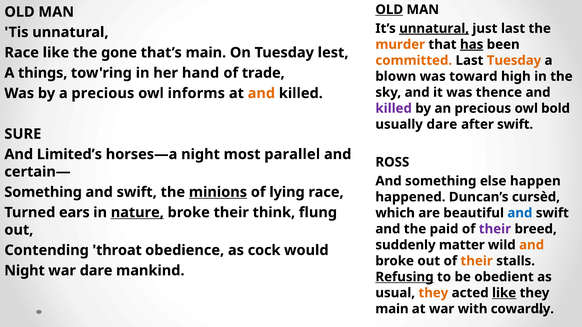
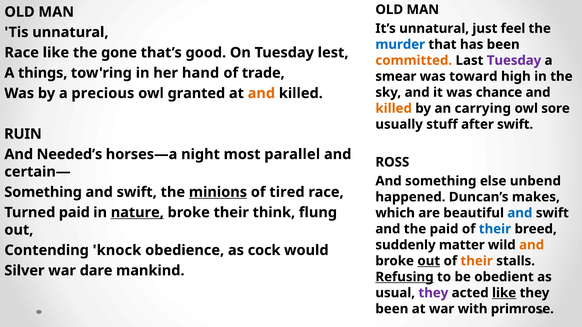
OLD underline: present -> none (389, 10)
unnatural underline: present -> none (434, 28)
just last: last -> feel (513, 28)
murder colour: orange -> blue (400, 44)
has underline: present -> none (472, 44)
that’s main: main -> good (206, 53)
Tuesday colour: orange -> purple (514, 60)
blown: blown -> smear (396, 76)
thence: thence -> chance (499, 92)
informs: informs -> granted (196, 93)
killed colour: purple -> orange (394, 108)
an precious: precious -> carrying (483, 108)
bold: bold -> sore (556, 108)
usually dare: dare -> stuff (442, 124)
SURE: SURE -> RUIN (23, 134)
Limited’s: Limited’s -> Needed’s (69, 154)
happen: happen -> unbend (535, 181)
lying: lying -> tired (287, 192)
cursèd: cursèd -> makes (536, 197)
Turned ears: ears -> paid (74, 213)
their colour: purple -> blue (495, 229)
throat: throat -> knock (117, 250)
out underline: none -> present (429, 261)
Night: Night -> Silver (24, 271)
they colour: orange -> purple (433, 293)
main: main -> been (392, 309)
cowardly: cowardly -> primrose (522, 309)
